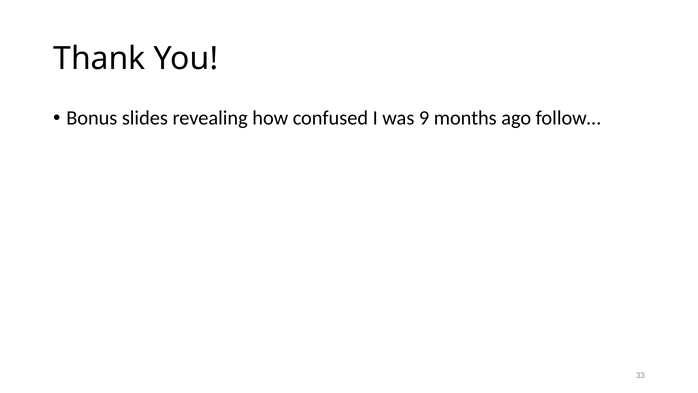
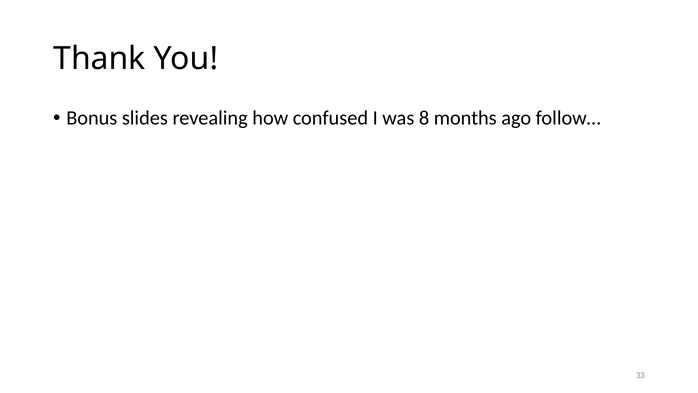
9: 9 -> 8 (424, 118)
